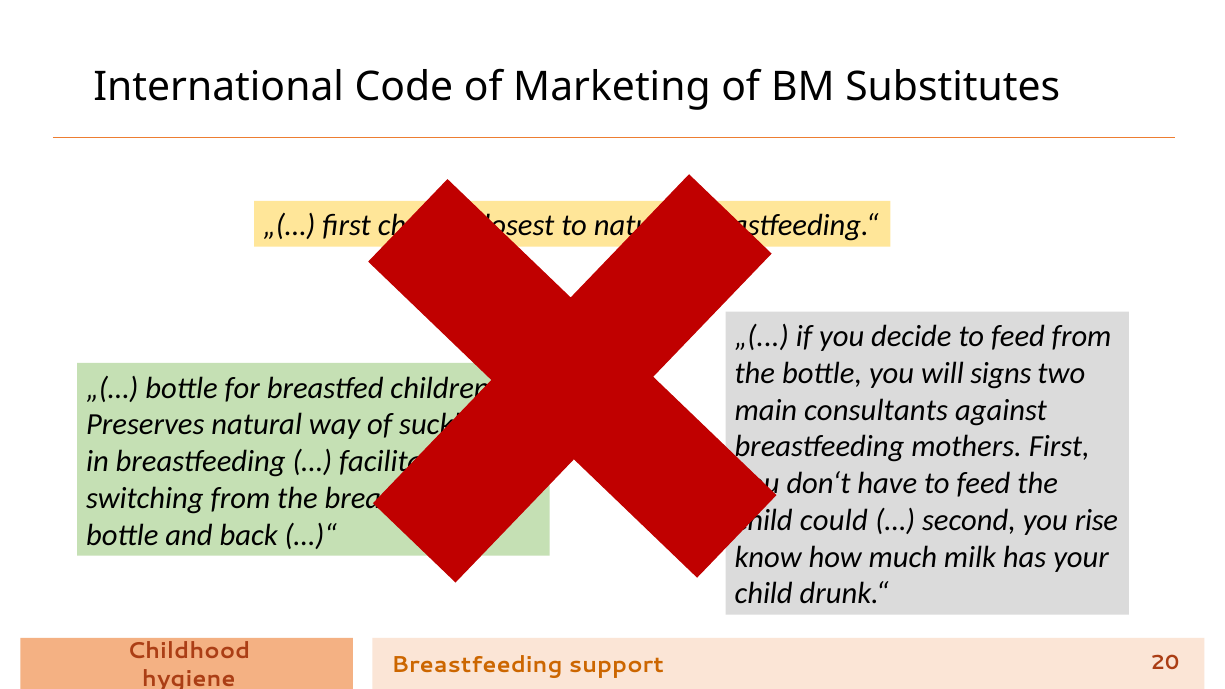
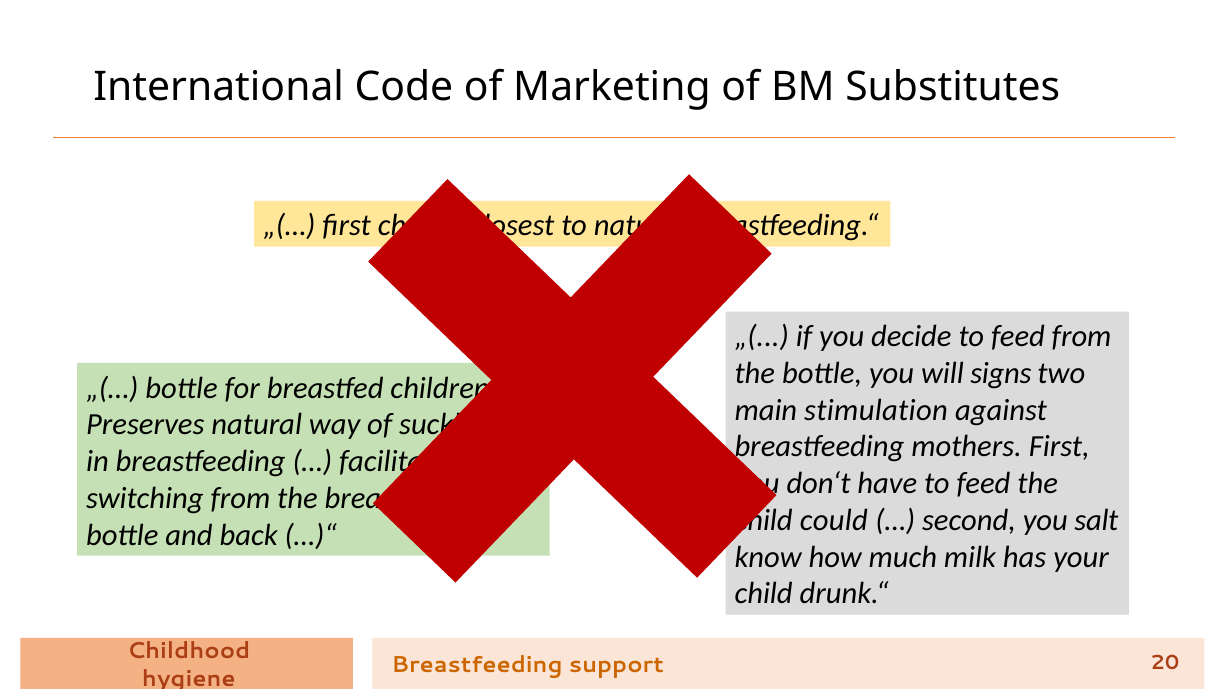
consultants: consultants -> stimulation (876, 410)
rise: rise -> salt (1096, 520)
